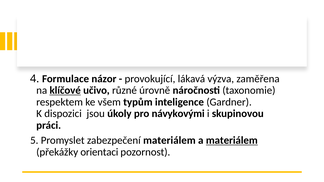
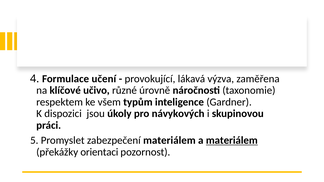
názor: názor -> učení (104, 79)
klíčové underline: present -> none (65, 90)
návykovými: návykovými -> návykových (178, 114)
